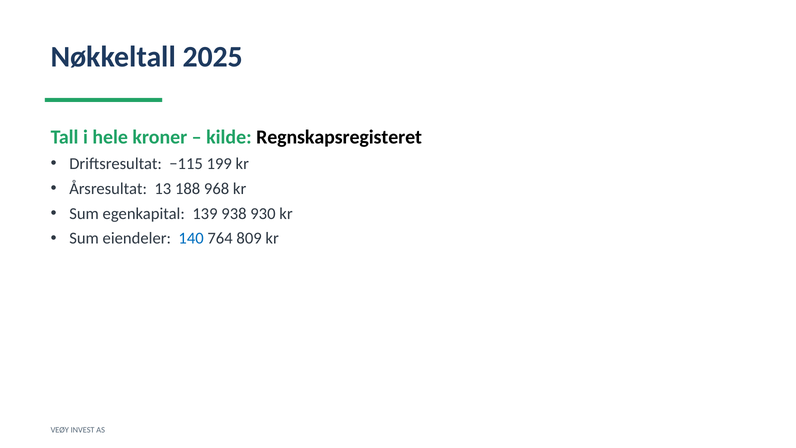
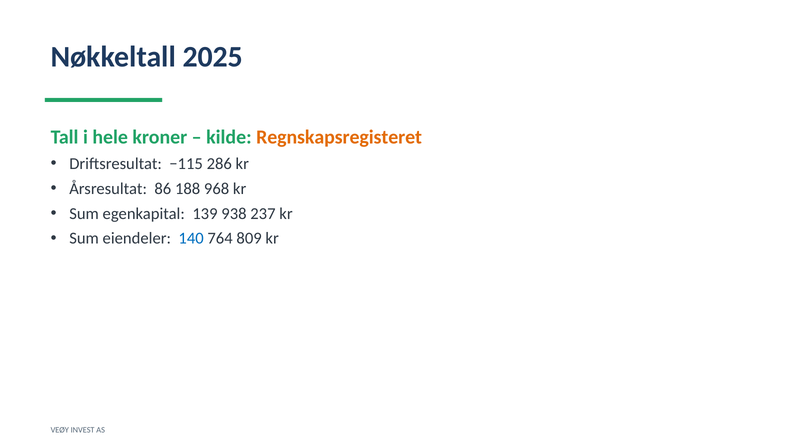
Regnskapsregisteret colour: black -> orange (339, 137)
199: 199 -> 286 (219, 164)
13: 13 -> 86 (163, 189)
930: 930 -> 237 (263, 213)
